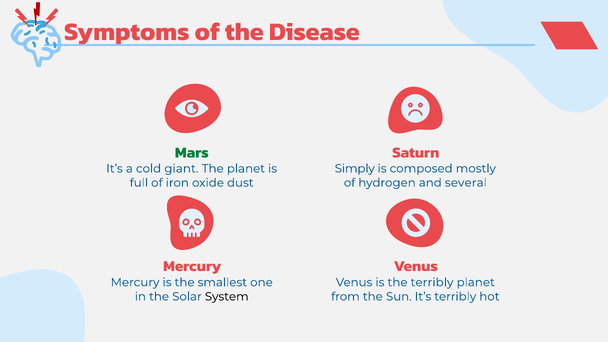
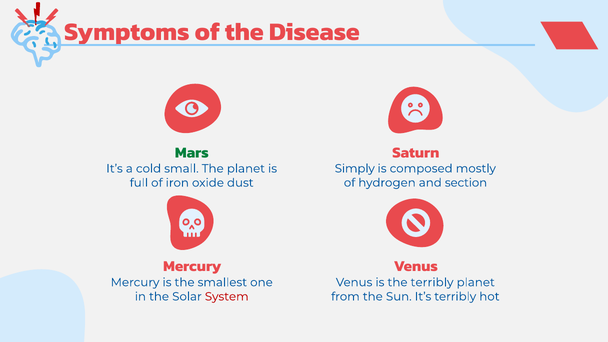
giant: giant -> small (181, 169)
several: several -> section (466, 183)
System colour: black -> red (227, 297)
